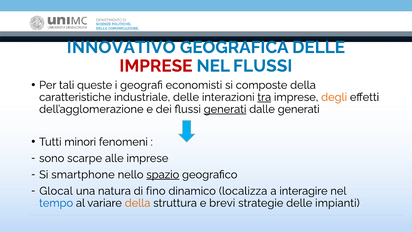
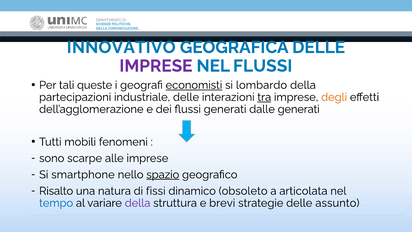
IMPRESE colour: red -> purple (156, 66)
economisti underline: none -> present (194, 85)
composte: composte -> lombardo (261, 85)
caratteristiche: caratteristiche -> partecipazioni (75, 97)
generati underline: present -> none (225, 109)
minori: minori -> mobili (80, 142)
Glocal: Glocal -> Risalto (56, 191)
fino: fino -> fissi (156, 191)
localizza: localizza -> obsoleto (243, 191)
interagire: interagire -> articolata (303, 191)
della colour: orange -> purple (138, 203)
impianti: impianti -> assunto (337, 203)
